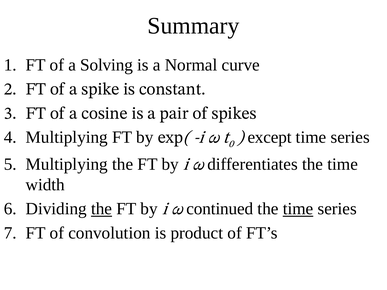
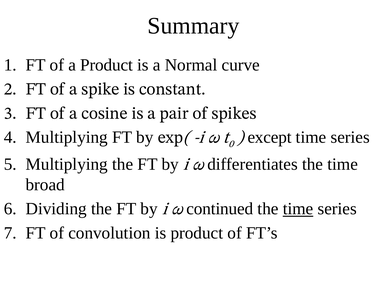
a Solving: Solving -> Product (107, 65)
width: width -> broad (45, 185)
the underline: present -> none (102, 209)
